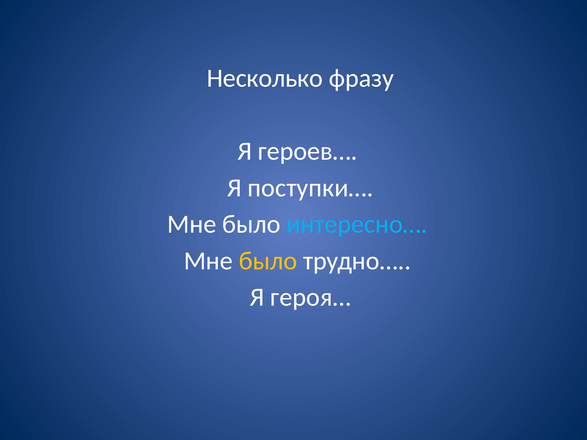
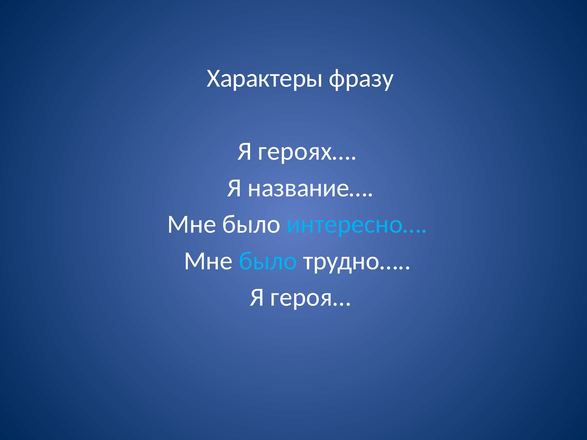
Несколько: Несколько -> Характеры (265, 78)
героев…: героев… -> героях… (307, 151)
поступки…: поступки… -> название… (311, 188)
было colour: yellow -> light blue (268, 261)
